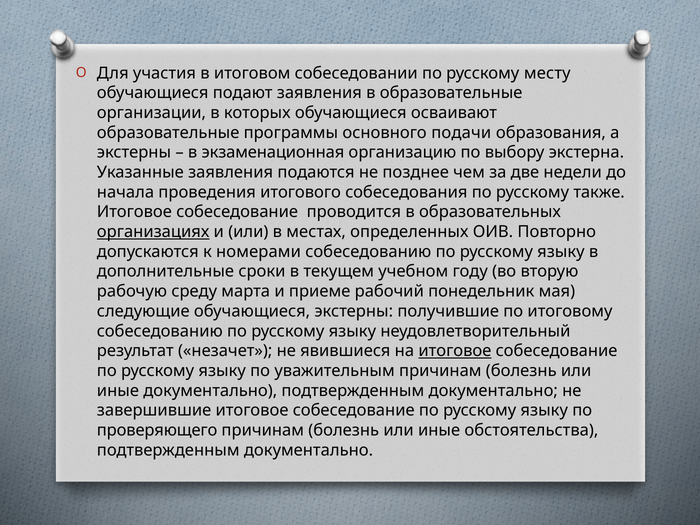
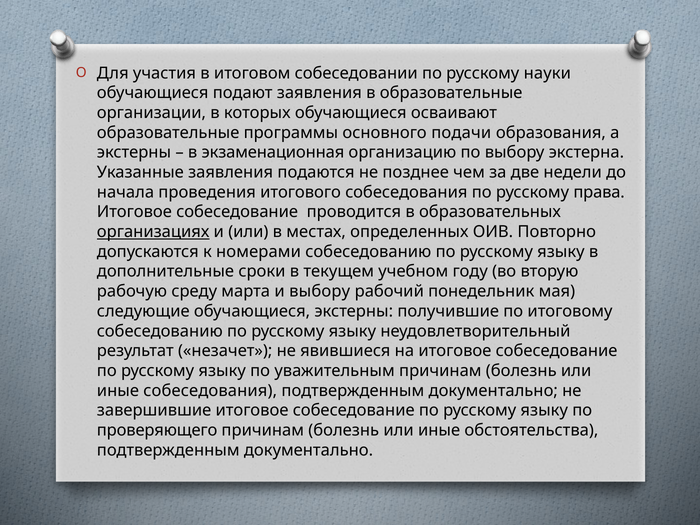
месту: месту -> науки (547, 73)
также: также -> права (599, 192)
и приеме: приеме -> выбору (320, 291)
итоговое underline: present -> none (455, 351)
иные документально: документально -> собеседования (210, 391)
